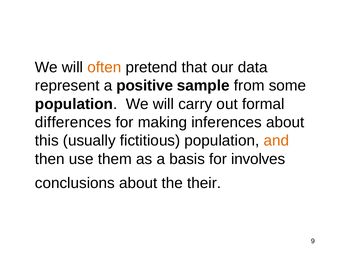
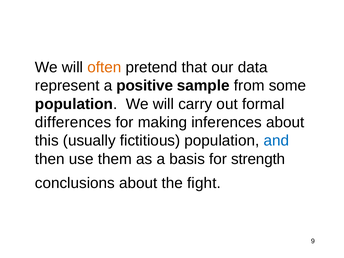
and colour: orange -> blue (276, 141)
involves: involves -> strength (258, 159)
their: their -> fight (204, 183)
